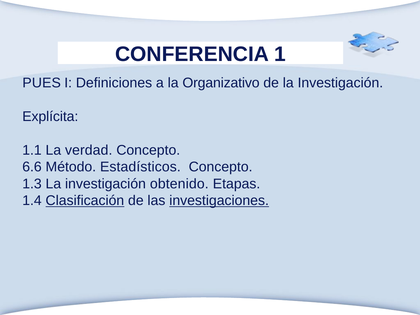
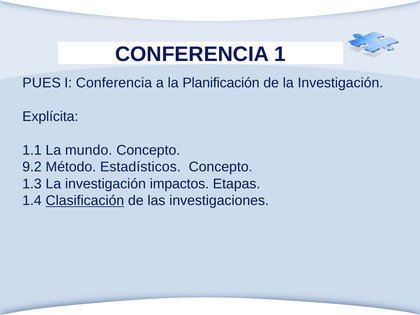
I Definiciones: Definiciones -> Conferencia (114, 83)
Organizativo: Organizativo -> Planificación (221, 83)
verdad: verdad -> mundo (89, 150)
6.6: 6.6 -> 9.2 (32, 167)
obtenido: obtenido -> impactos (179, 184)
investigaciones underline: present -> none (219, 201)
